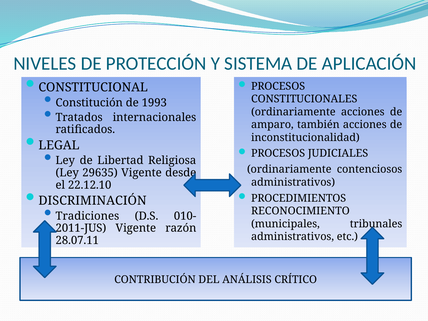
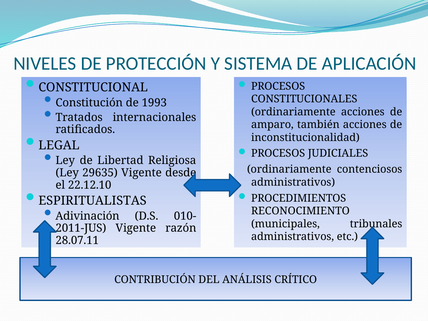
DISCRIMINACIÓN: DISCRIMINACIÓN -> ESPIRITUALISTAS (93, 201)
Tradiciones: Tradiciones -> Adivinación (87, 216)
